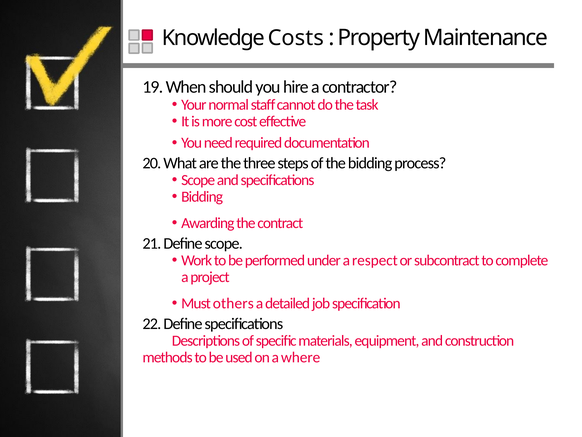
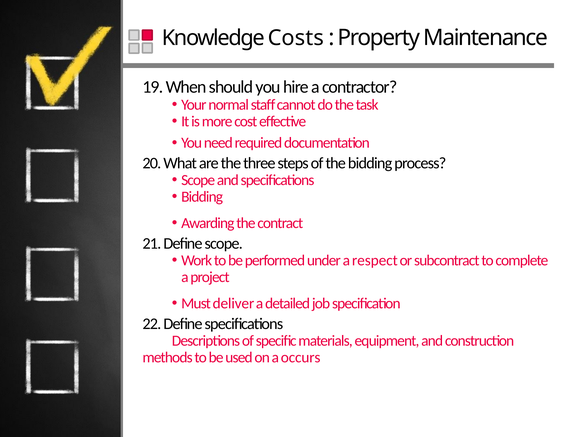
others: others -> deliver (233, 303)
where: where -> occurs (301, 357)
